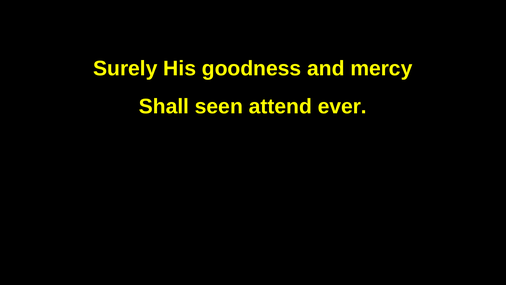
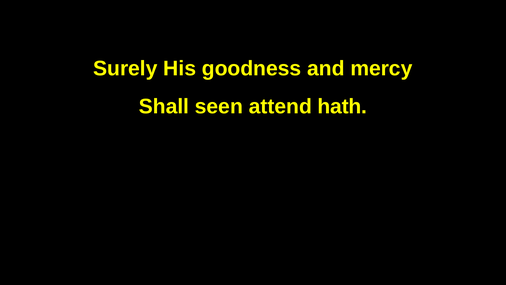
ever: ever -> hath (342, 106)
